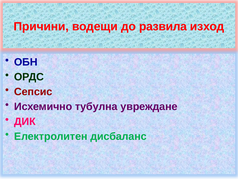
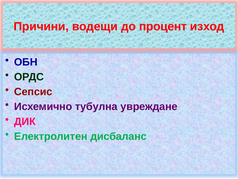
развила: развила -> процент (163, 26)
